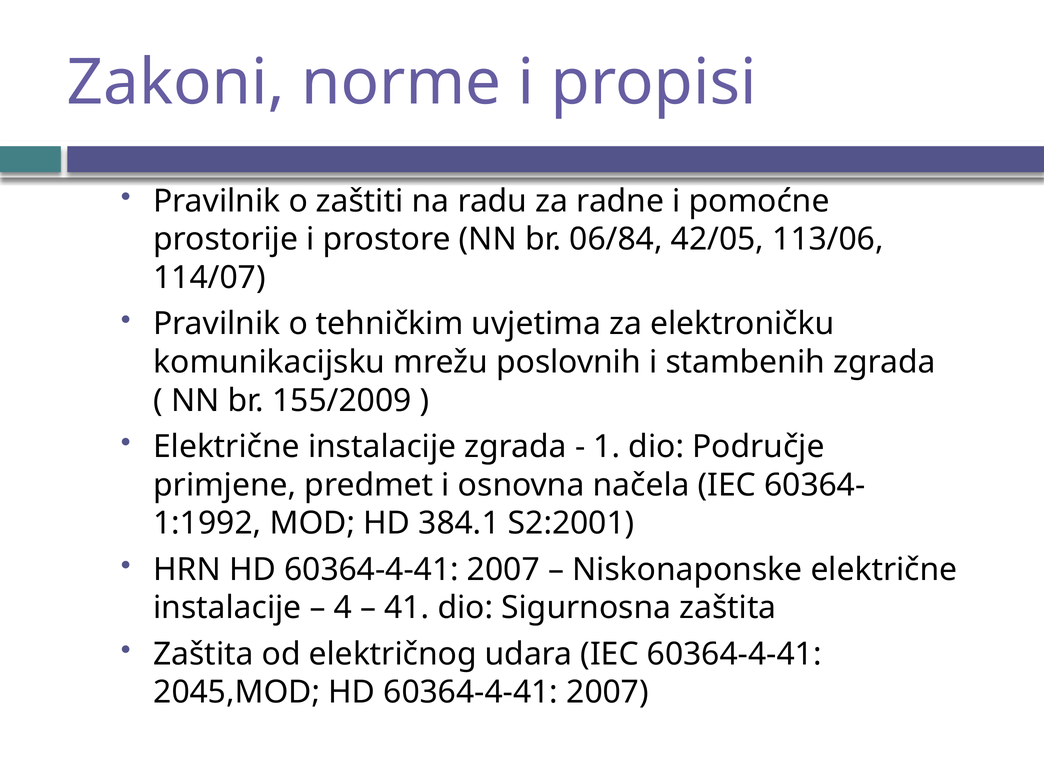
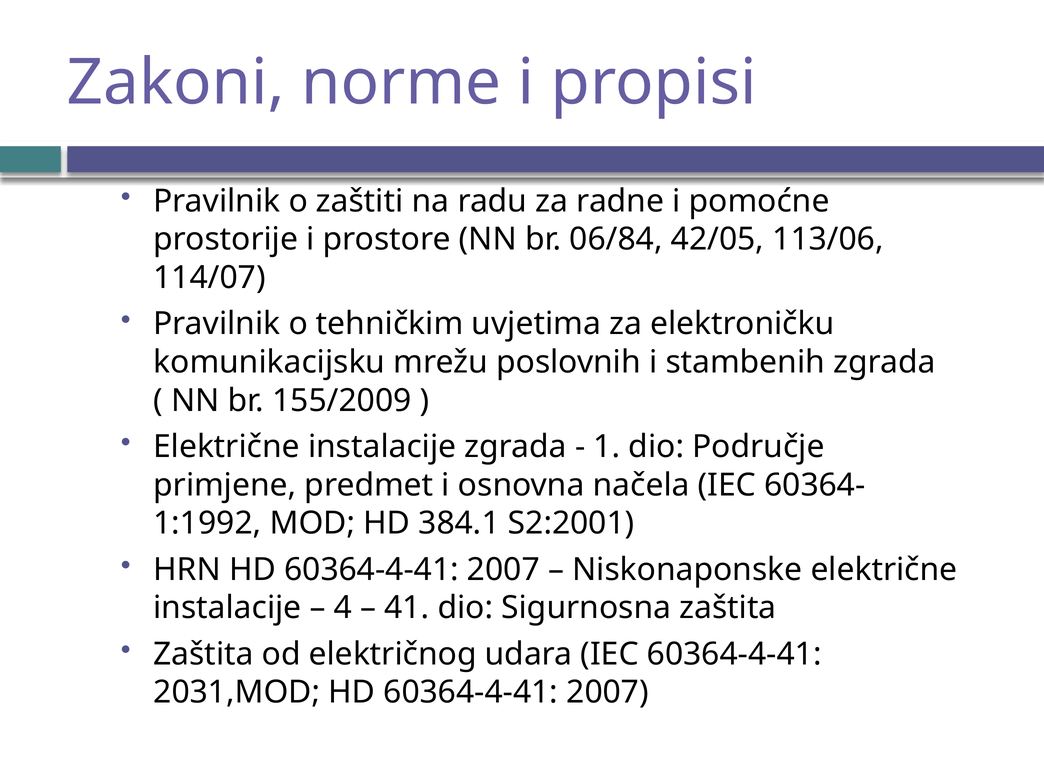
2045,MOD: 2045,MOD -> 2031,MOD (237, 692)
